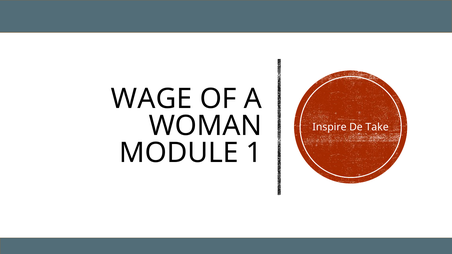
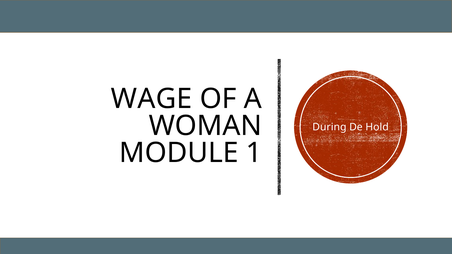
Inspire: Inspire -> During (329, 127)
Take: Take -> Hold (377, 127)
